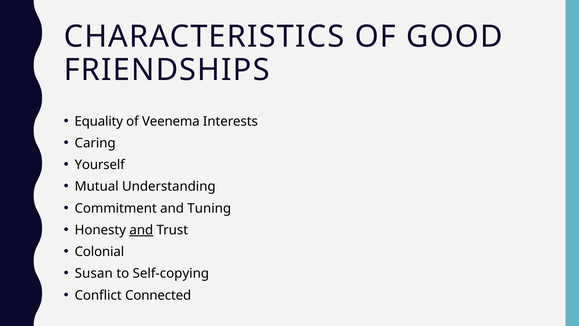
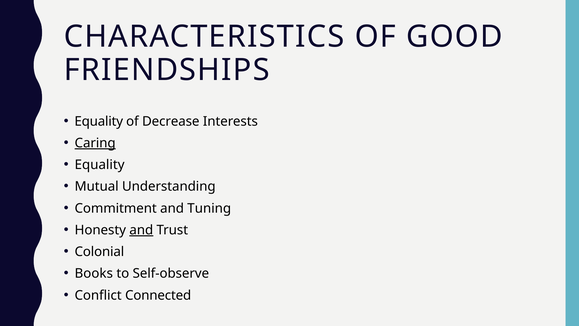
Veenema: Veenema -> Decrease (171, 121)
Caring underline: none -> present (95, 143)
Yourself: Yourself -> Equality (100, 165)
Susan: Susan -> Books (94, 273)
Self-copying: Self-copying -> Self-observe (171, 273)
